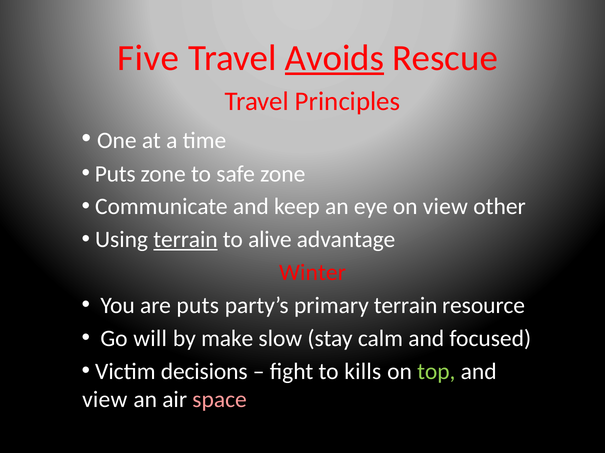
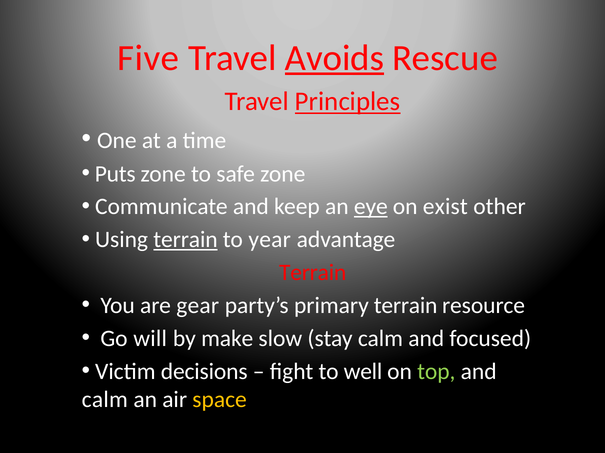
Principles underline: none -> present (348, 102)
eye underline: none -> present (371, 207)
on view: view -> exist (445, 207)
alive: alive -> year (270, 240)
Winter: Winter -> Terrain (313, 273)
are puts: puts -> gear (198, 306)
kills: kills -> well (363, 372)
view: view -> calm (105, 400)
space colour: pink -> yellow (220, 400)
